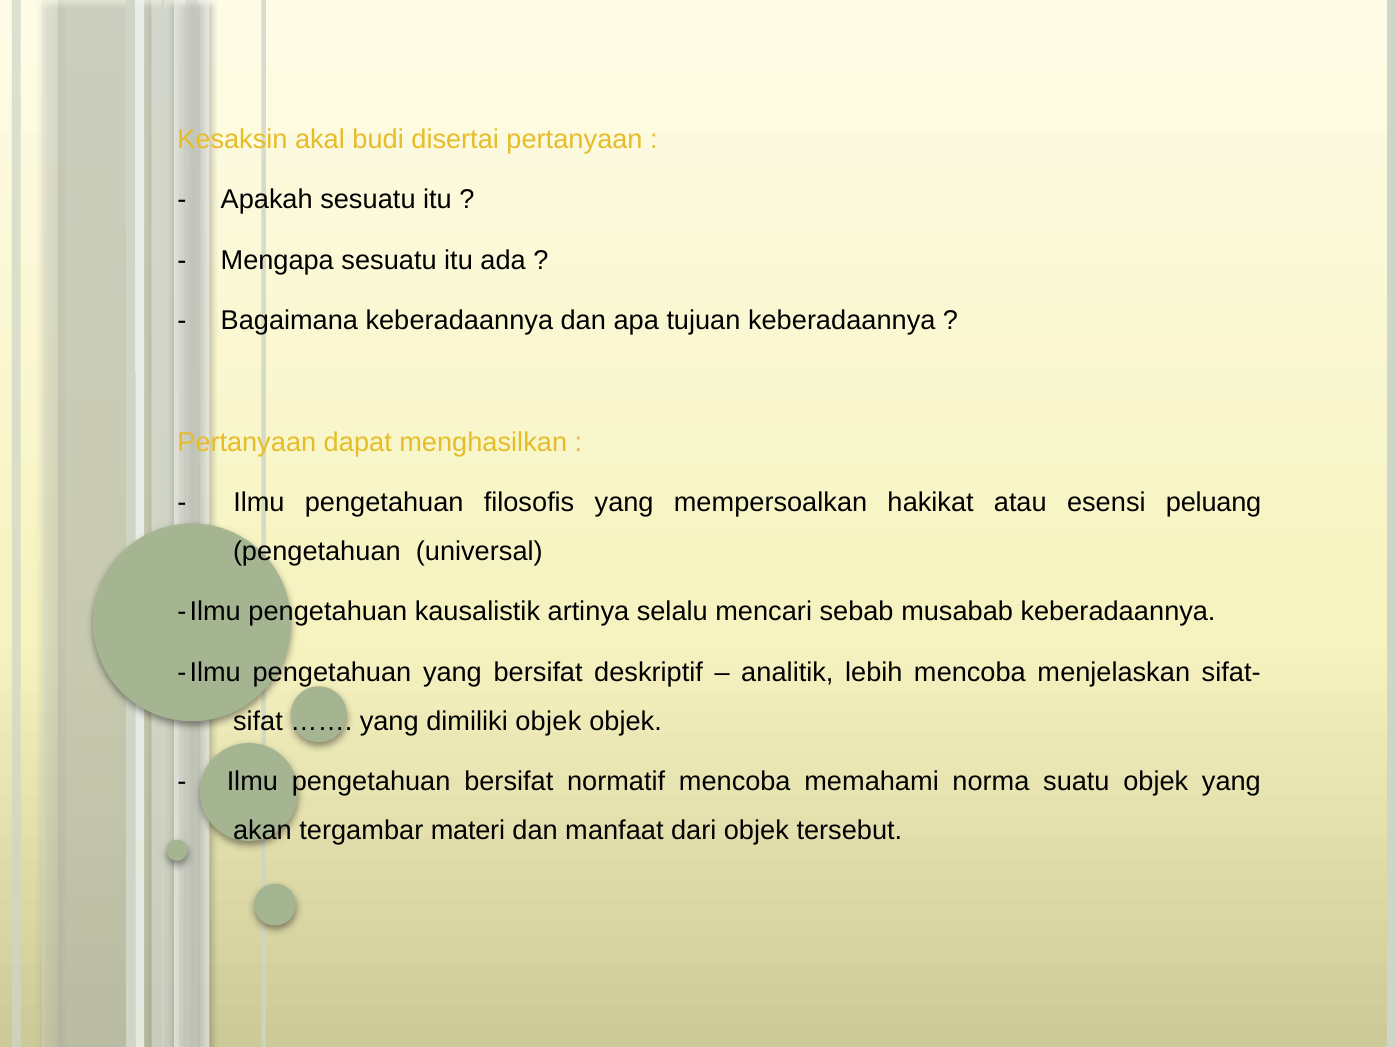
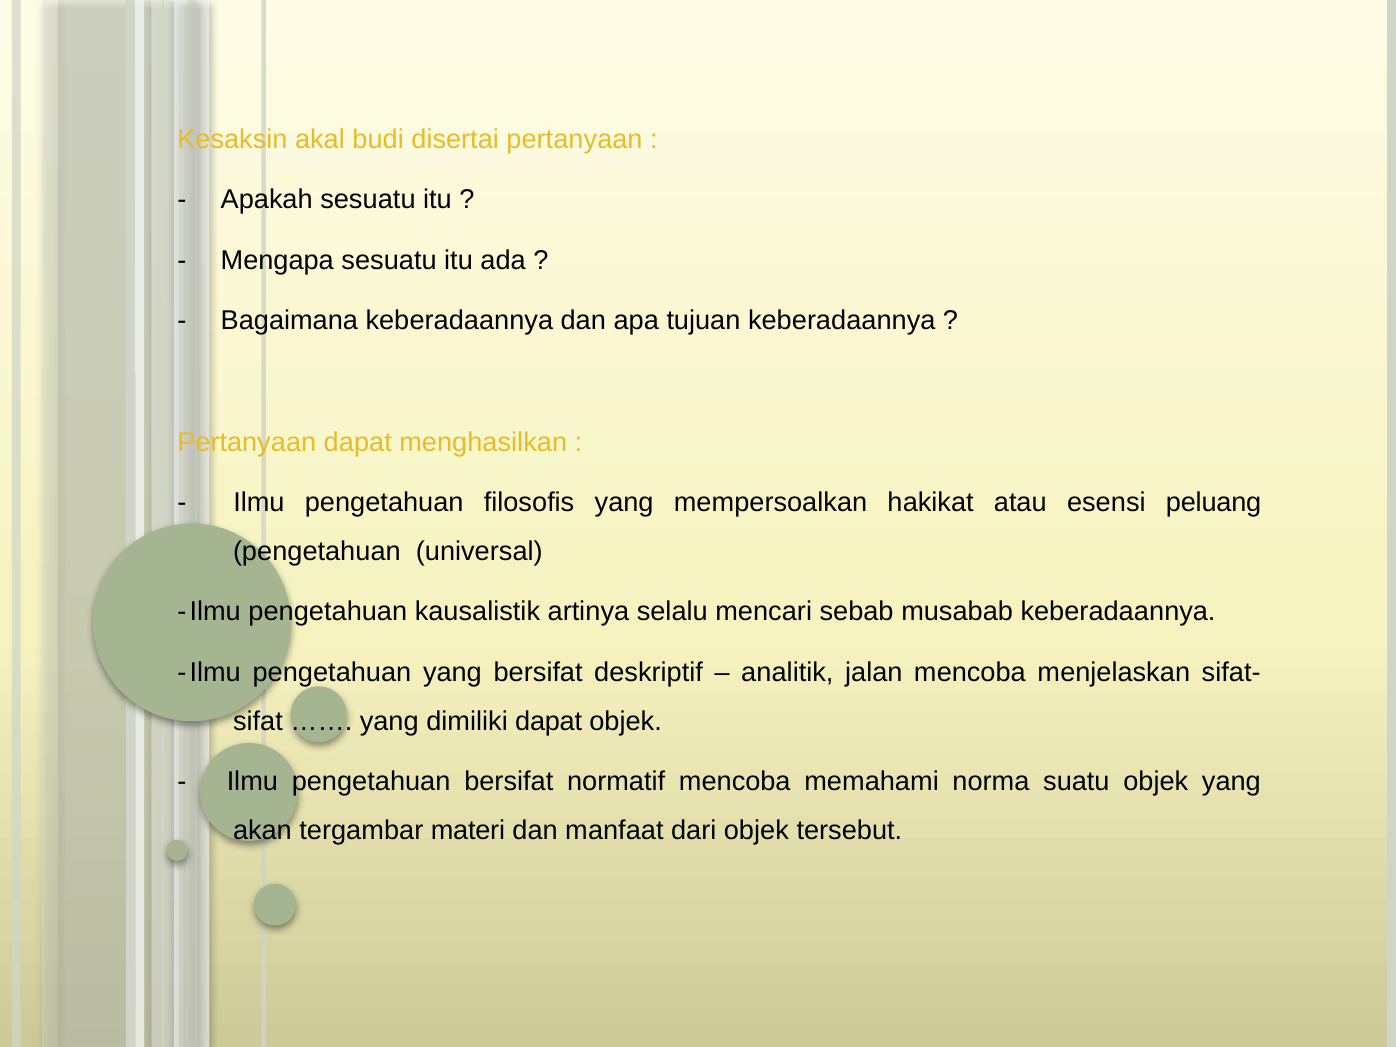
lebih: lebih -> jalan (874, 672)
dimiliki objek: objek -> dapat (549, 721)
